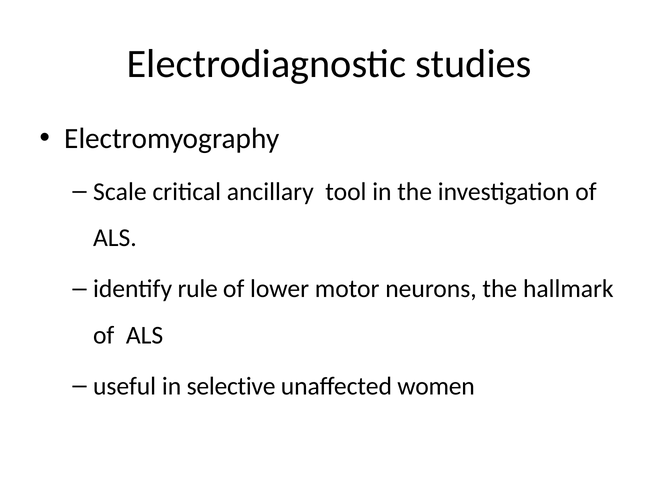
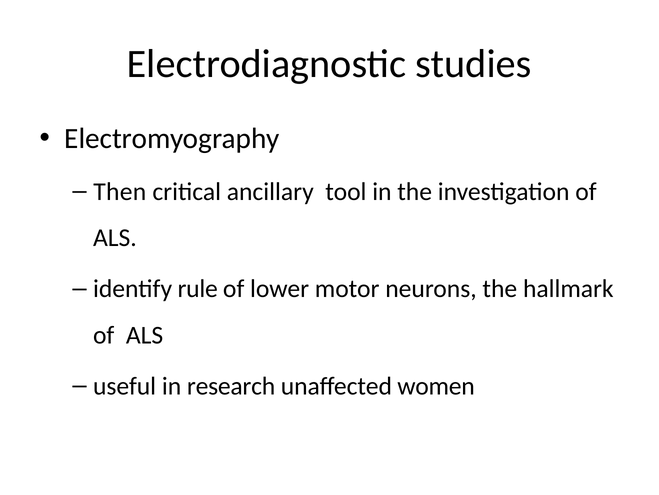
Scale: Scale -> Then (120, 191)
selective: selective -> research (231, 386)
